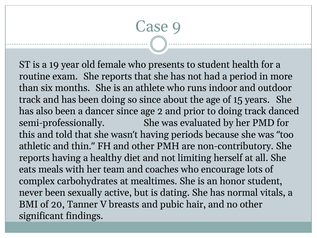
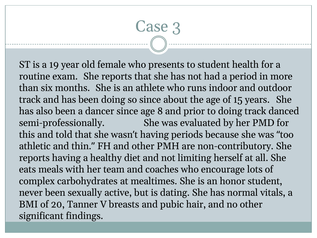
9: 9 -> 3 (176, 26)
2: 2 -> 8 (160, 111)
